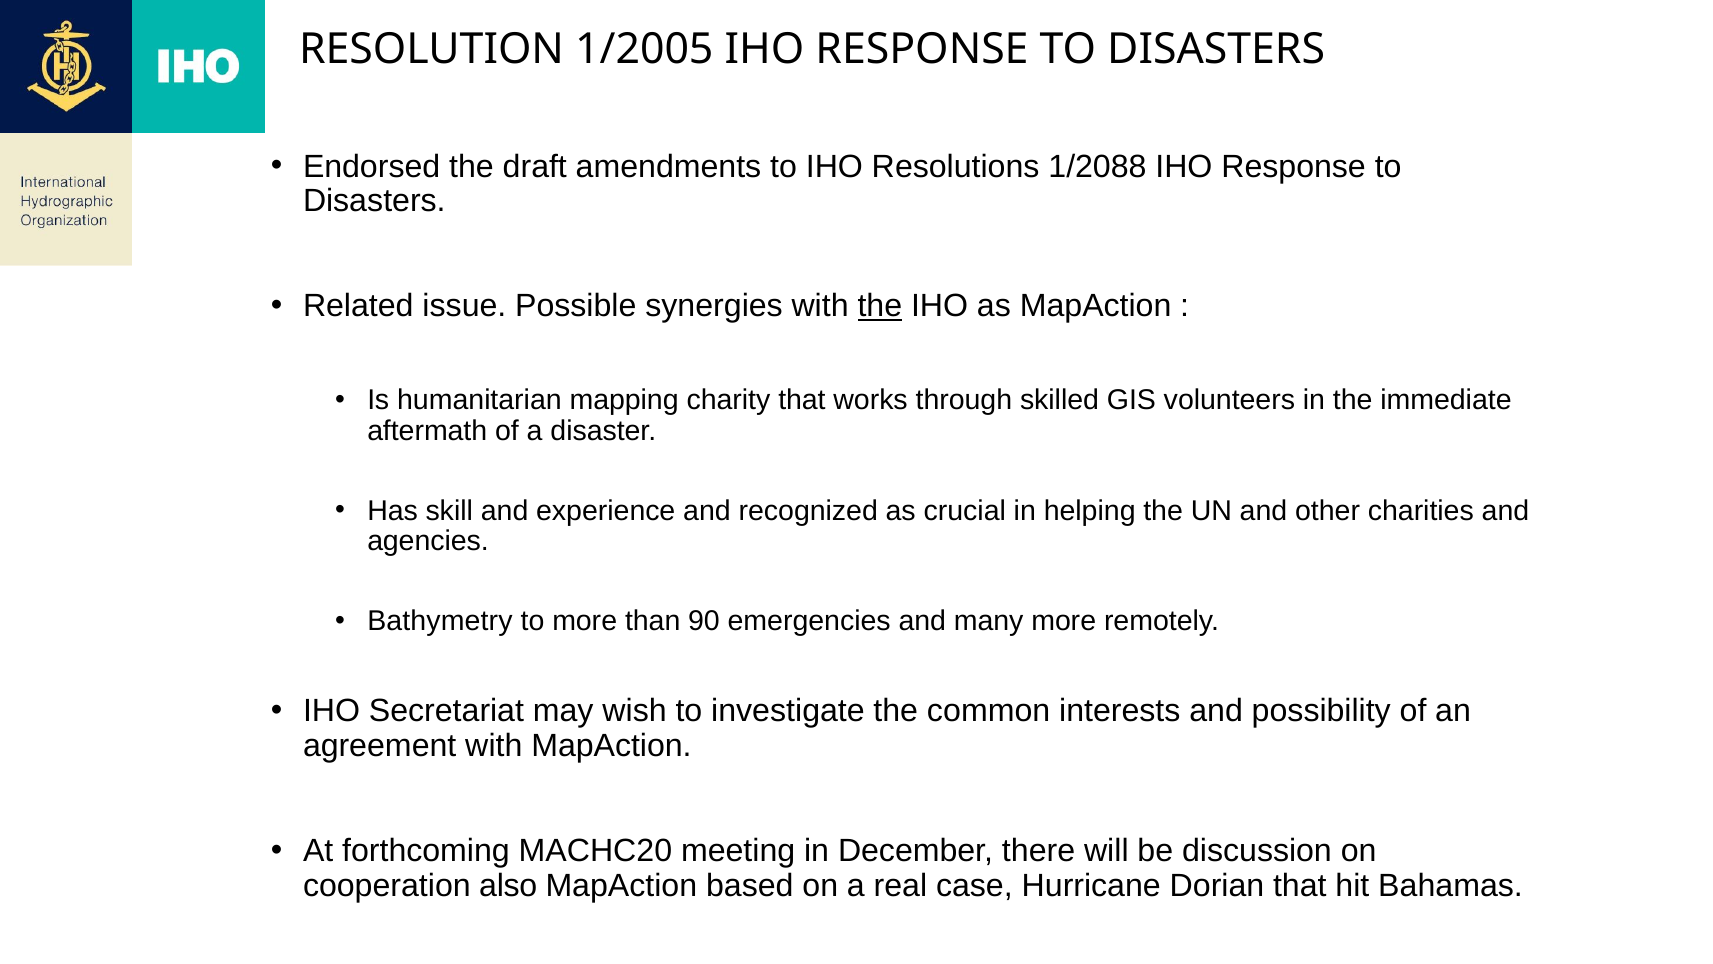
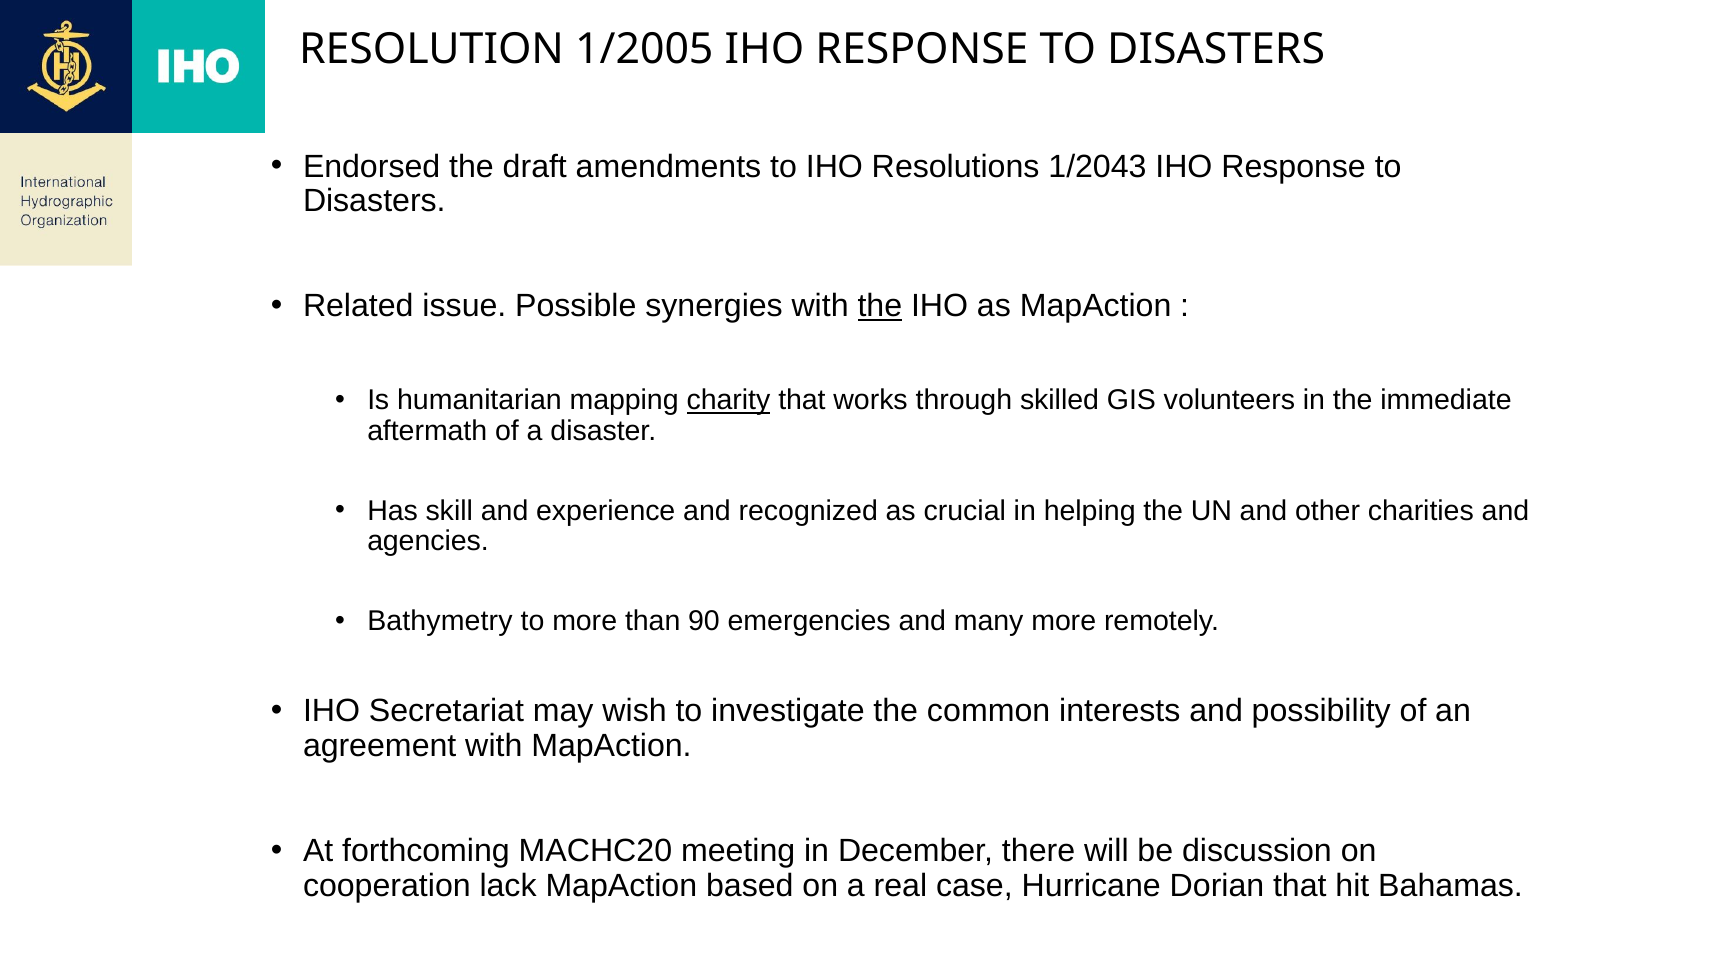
1/2088: 1/2088 -> 1/2043 (1097, 166)
charity underline: none -> present (728, 400)
also: also -> lack (508, 885)
